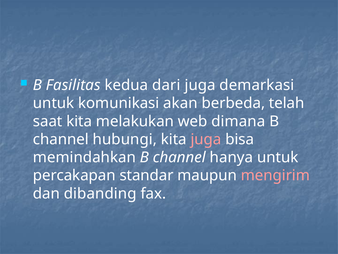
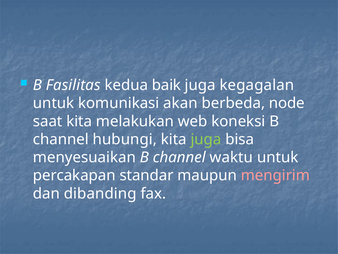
dari: dari -> baik (166, 85)
demarkasi: demarkasi -> kegagalan (257, 85)
telah: telah -> node (287, 103)
dimana: dimana -> koneksi (238, 121)
juga colour: pink -> light green (206, 139)
memindahkan: memindahkan -> menyesuaikan (84, 157)
hanya: hanya -> waktu (231, 157)
